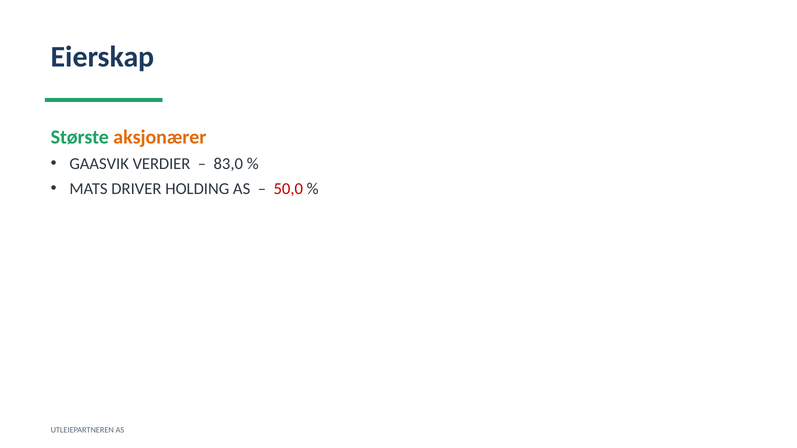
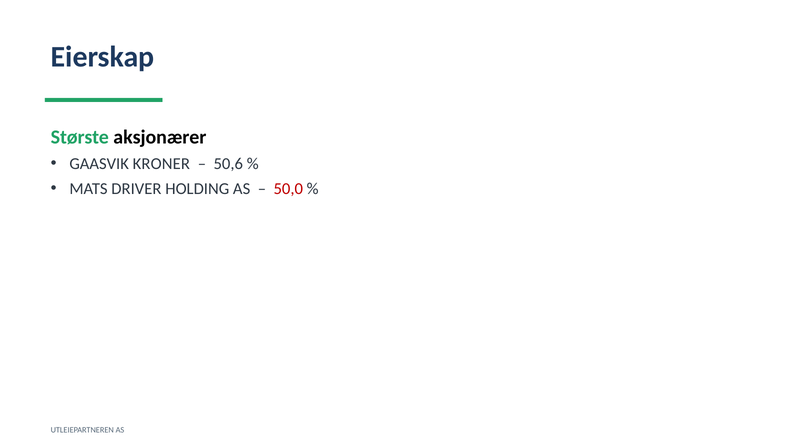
aksjonærer colour: orange -> black (160, 137)
VERDIER: VERDIER -> KRONER (161, 164)
83,0: 83,0 -> 50,6 (228, 164)
